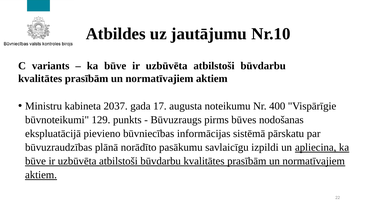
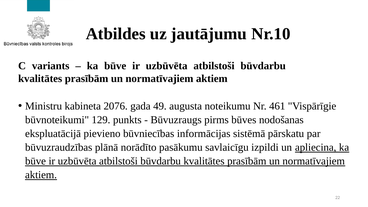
2037: 2037 -> 2076 (116, 106)
17: 17 -> 49 (160, 106)
400: 400 -> 461 (277, 106)
